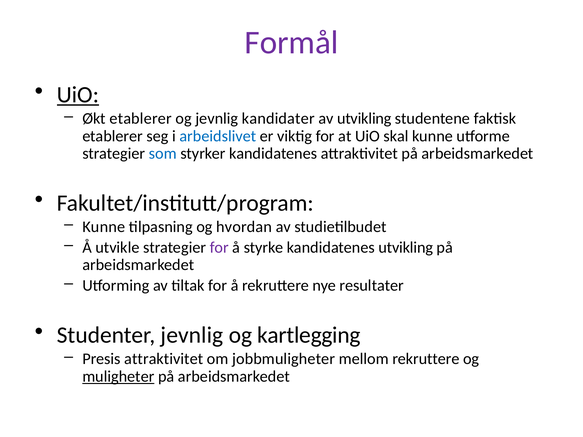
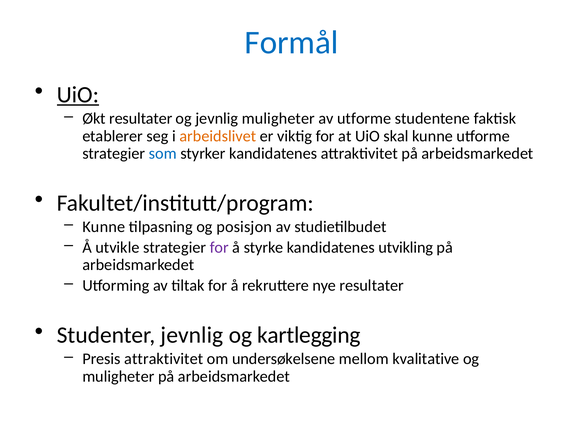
Formål colour: purple -> blue (291, 43)
Økt etablerer: etablerer -> resultater (141, 119)
jevnlig kandidater: kandidater -> muligheter (278, 119)
av utvikling: utvikling -> utforme (364, 119)
arbeidslivet colour: blue -> orange (218, 136)
hvordan: hvordan -> posisjon (244, 227)
jobbmuligheter: jobbmuligheter -> undersøkelsene (284, 359)
mellom rekruttere: rekruttere -> kvalitative (426, 359)
muligheter underline: present -> none (118, 377)
